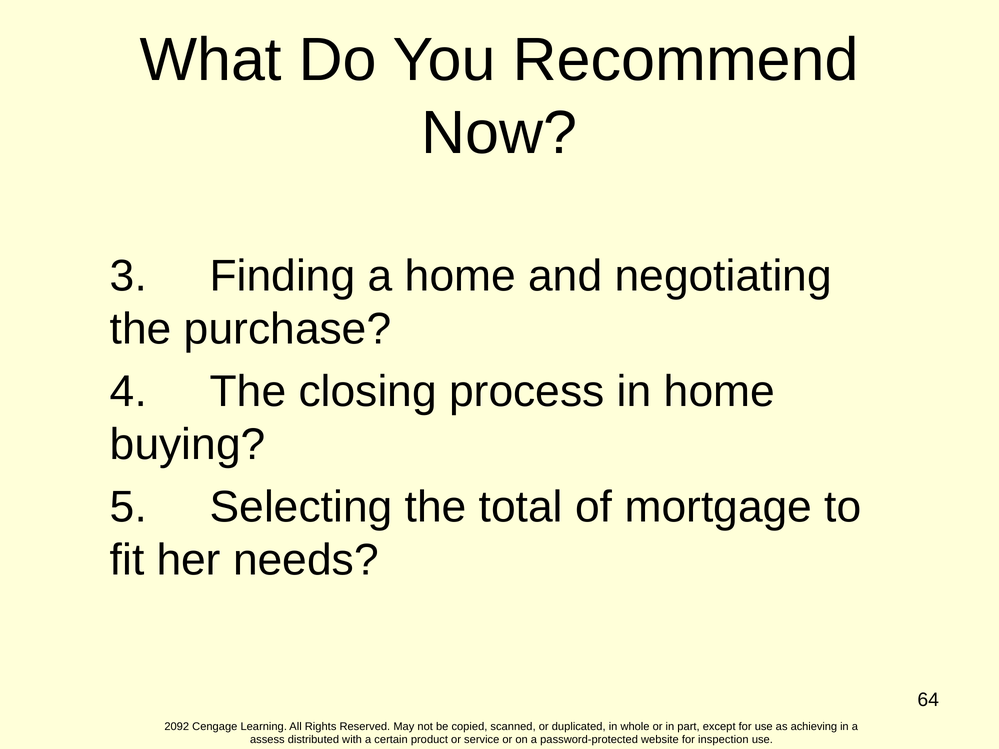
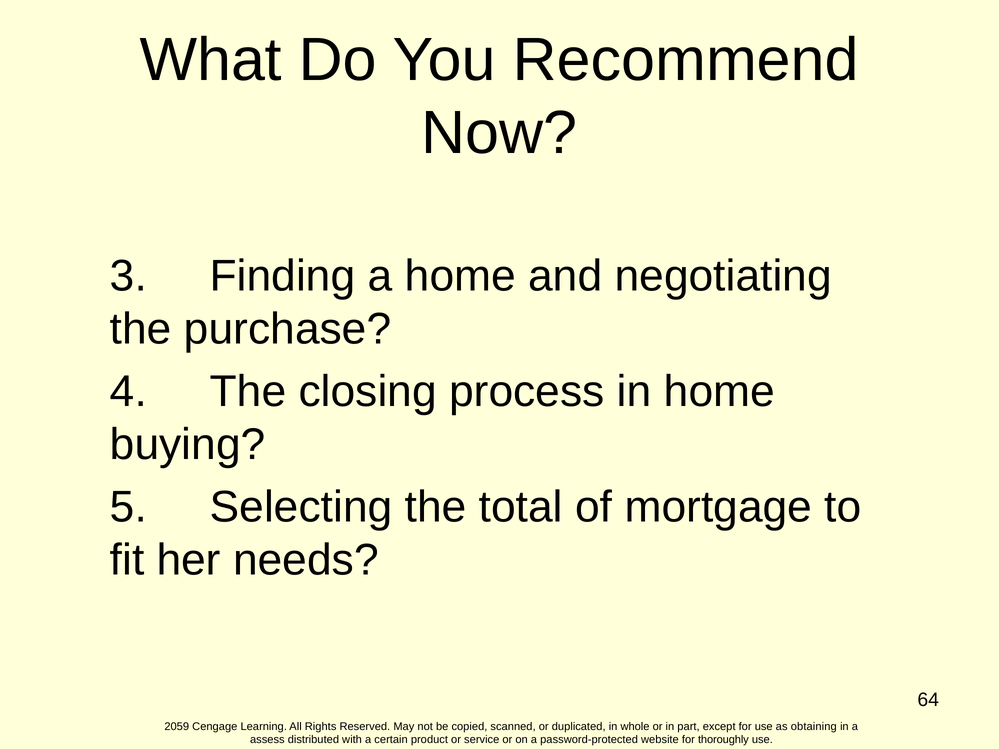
2092: 2092 -> 2059 (177, 727)
achieving: achieving -> obtaining (814, 727)
inspection: inspection -> thoroughly (723, 740)
